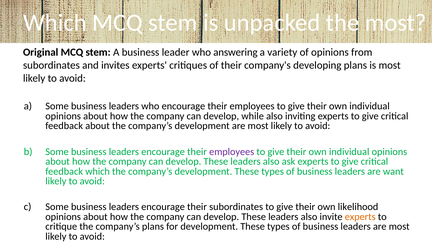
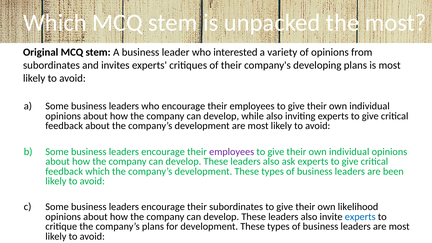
answering: answering -> interested (235, 52)
want: want -> been (393, 171)
experts colour: orange -> blue (360, 217)
